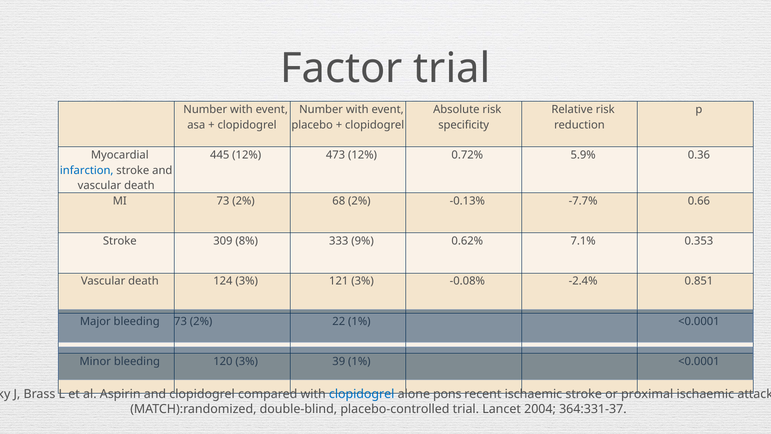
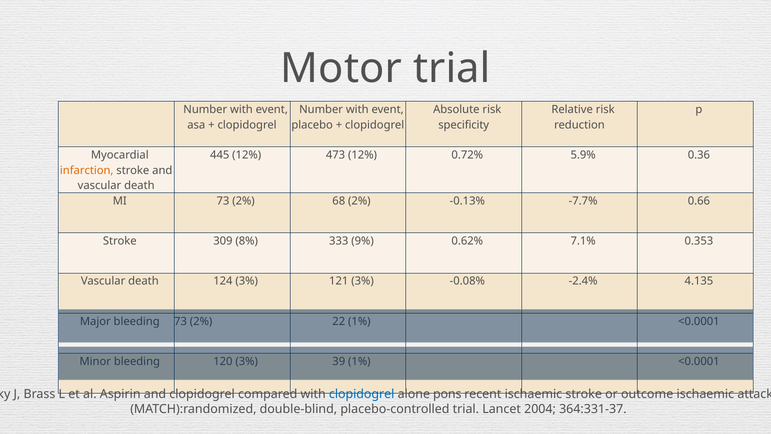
Factor: Factor -> Motor (341, 68)
infarction colour: blue -> orange (87, 170)
0.851: 0.851 -> 4.135 (699, 281)
proximal: proximal -> outcome (647, 394)
